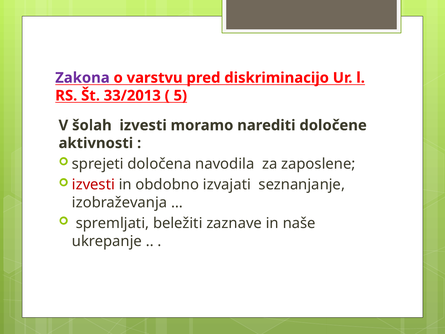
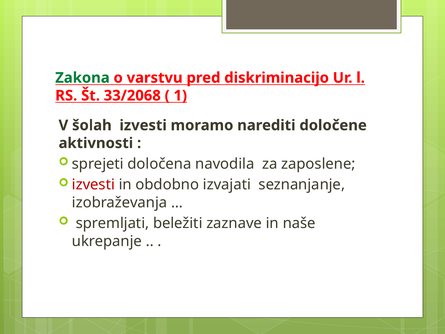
Zakona colour: purple -> green (82, 78)
33/2013: 33/2013 -> 33/2068 (132, 96)
5: 5 -> 1 (180, 96)
